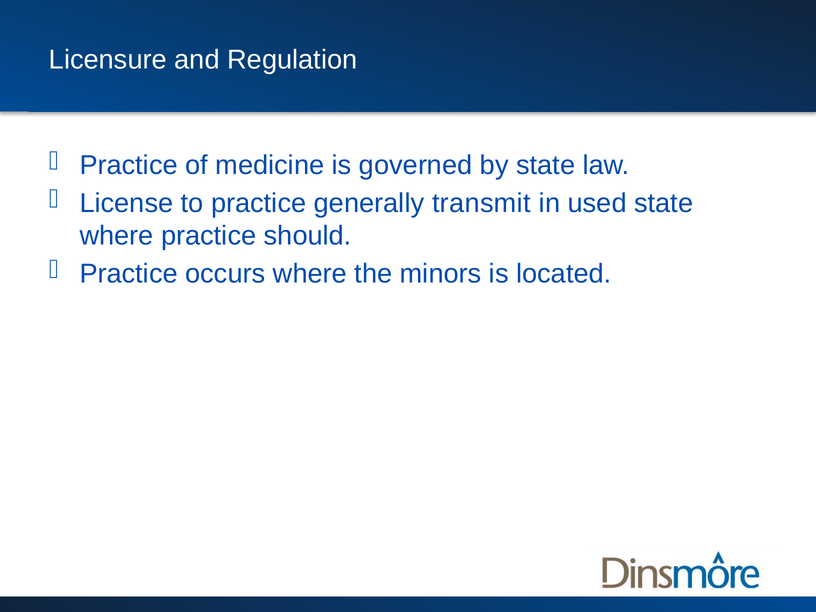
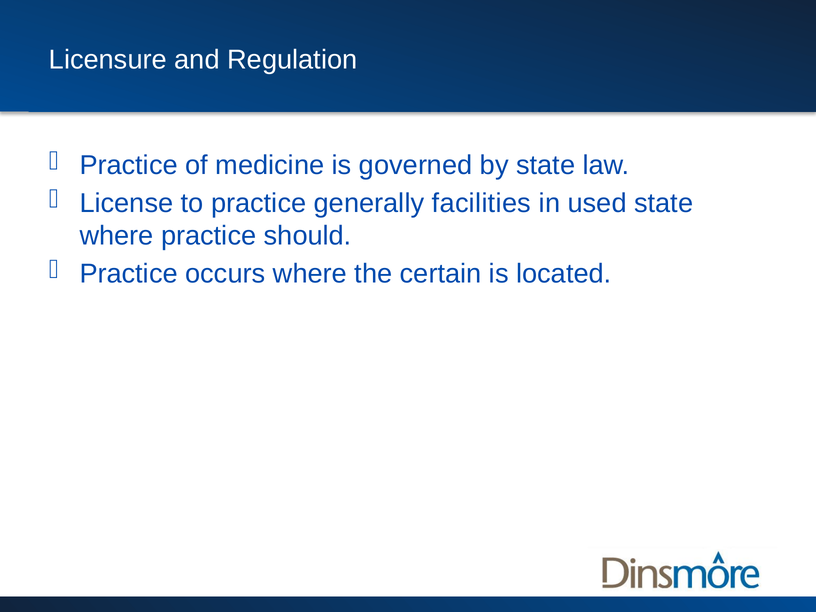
transmit: transmit -> facilities (481, 203)
minors: minors -> certain (441, 274)
